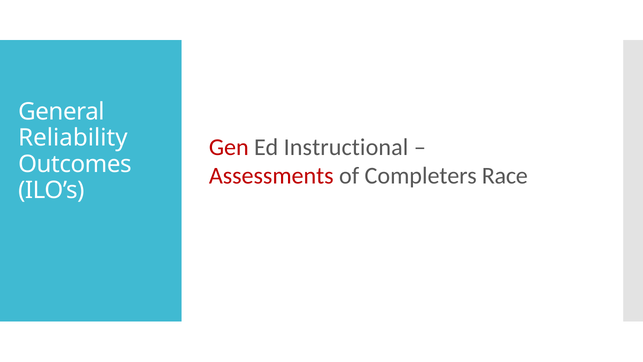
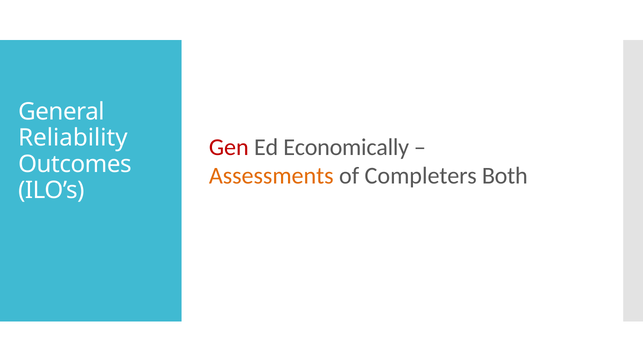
Instructional: Instructional -> Economically (346, 147)
Assessments colour: red -> orange (271, 176)
Race: Race -> Both (505, 176)
